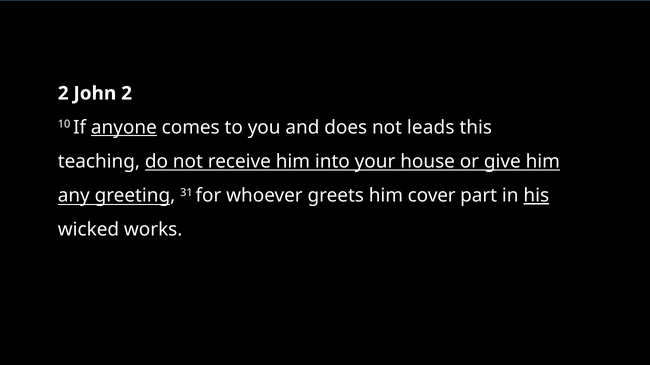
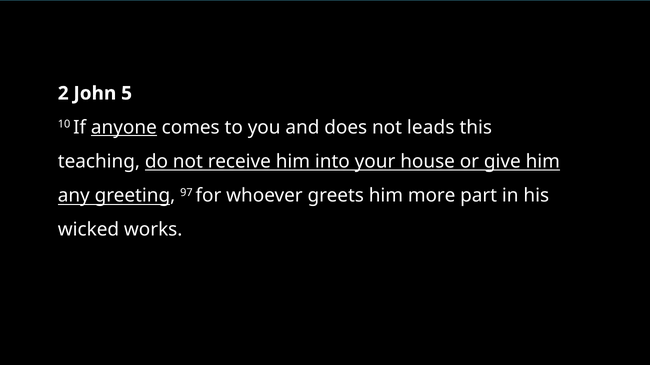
John 2: 2 -> 5 (127, 93)
31: 31 -> 97 (186, 193)
cover: cover -> more (432, 196)
his underline: present -> none (536, 196)
